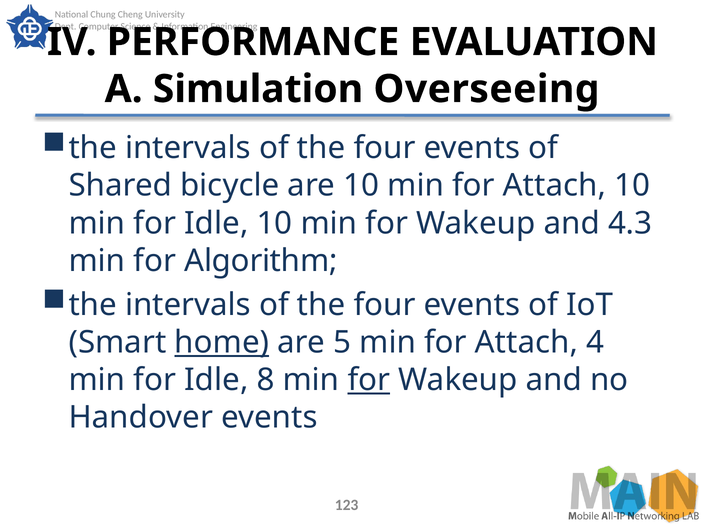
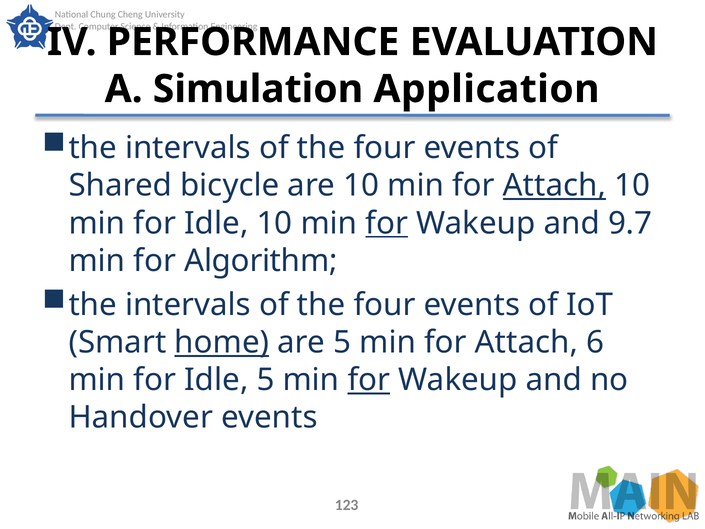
Overseeing: Overseeing -> Application (487, 89)
Attach underline: none -> present (554, 186)
for underline: none -> present (387, 223)
4.3: 4.3 -> 9.7 (630, 223)
4: 4 -> 6 (595, 342)
Idle 8: 8 -> 5 (266, 380)
